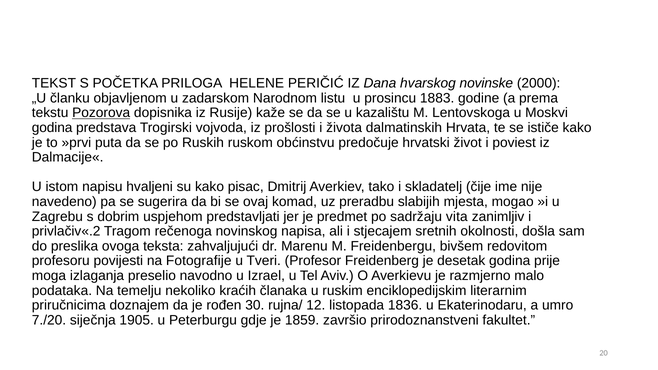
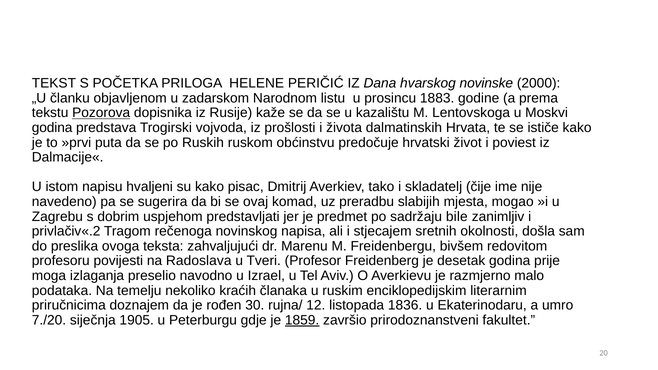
vita: vita -> bile (457, 217)
Fotografije: Fotografije -> Radoslava (199, 261)
1859 underline: none -> present (302, 320)
